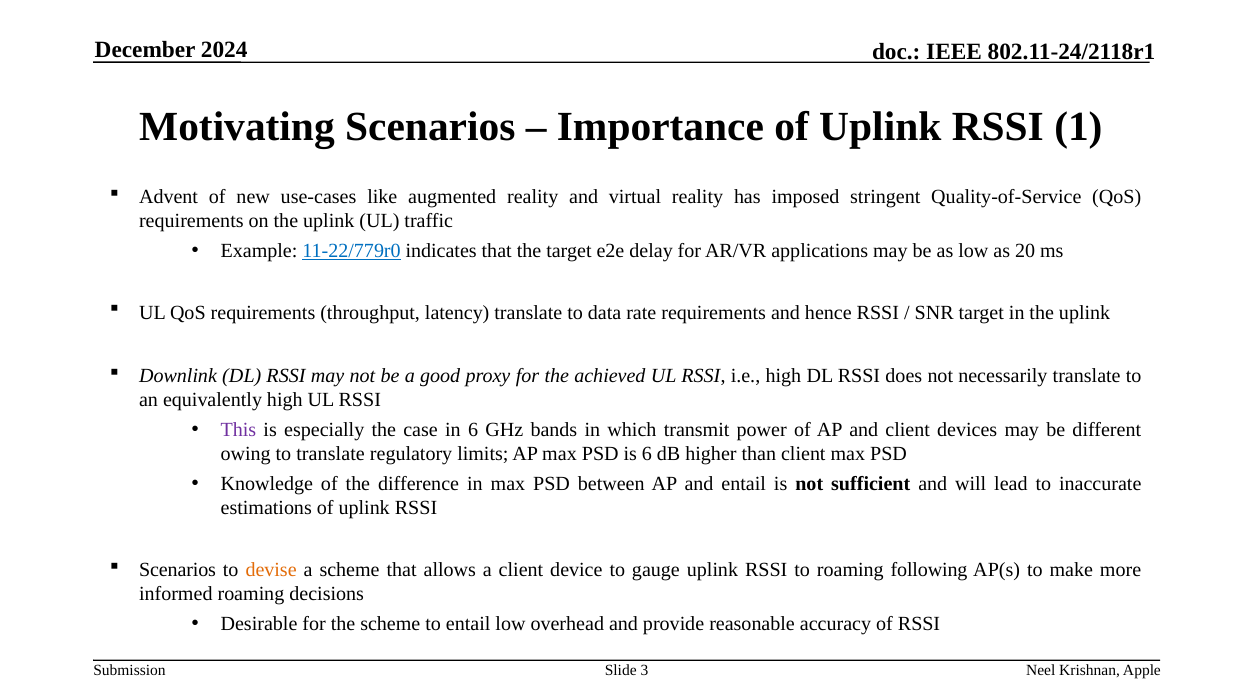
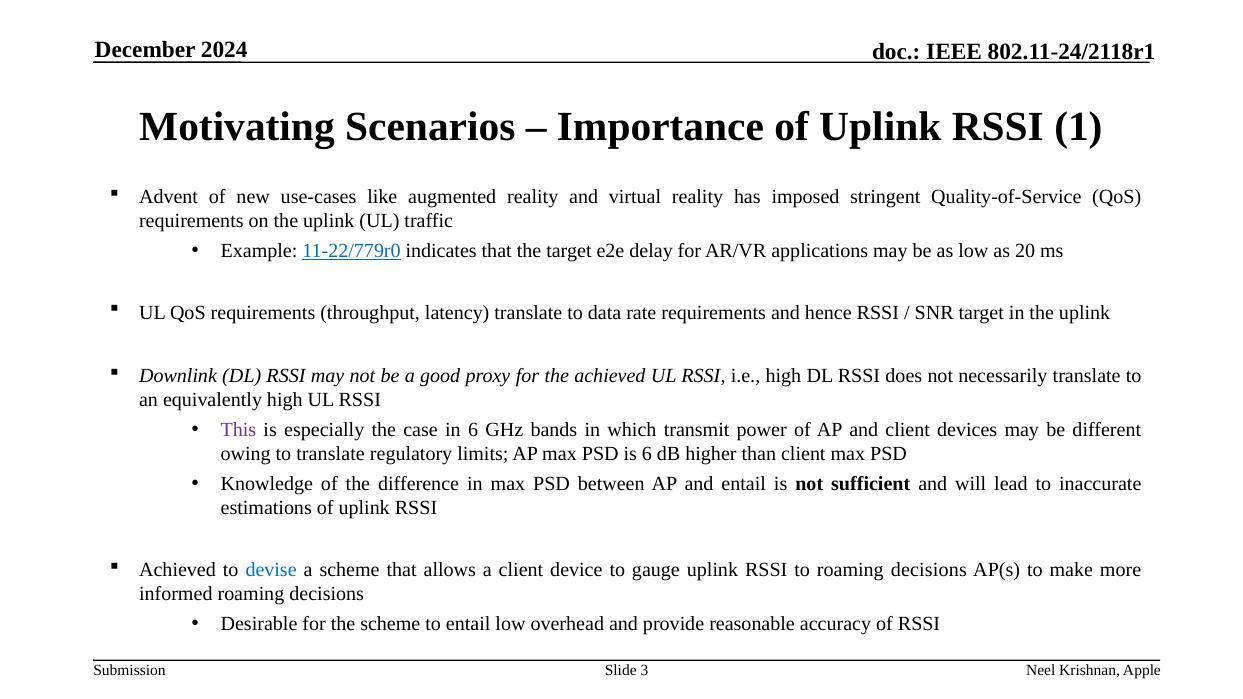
Scenarios: Scenarios -> Achieved (178, 570)
devise colour: orange -> blue (271, 570)
to roaming following: following -> decisions (929, 570)
